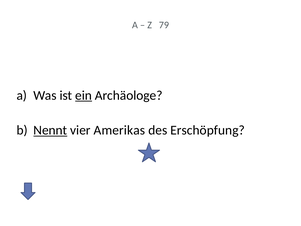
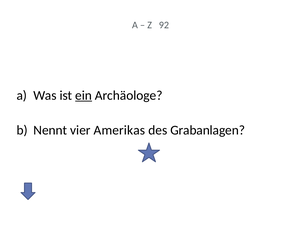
79: 79 -> 92 (164, 25)
Nennt underline: present -> none (50, 130)
Erschöpfung: Erschöpfung -> Grabanlagen (208, 130)
